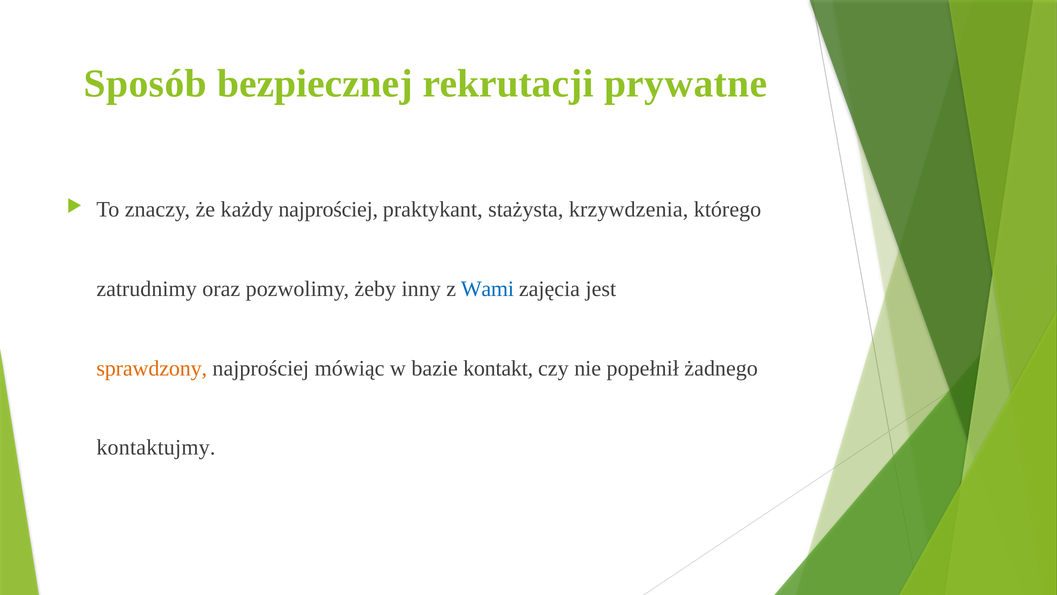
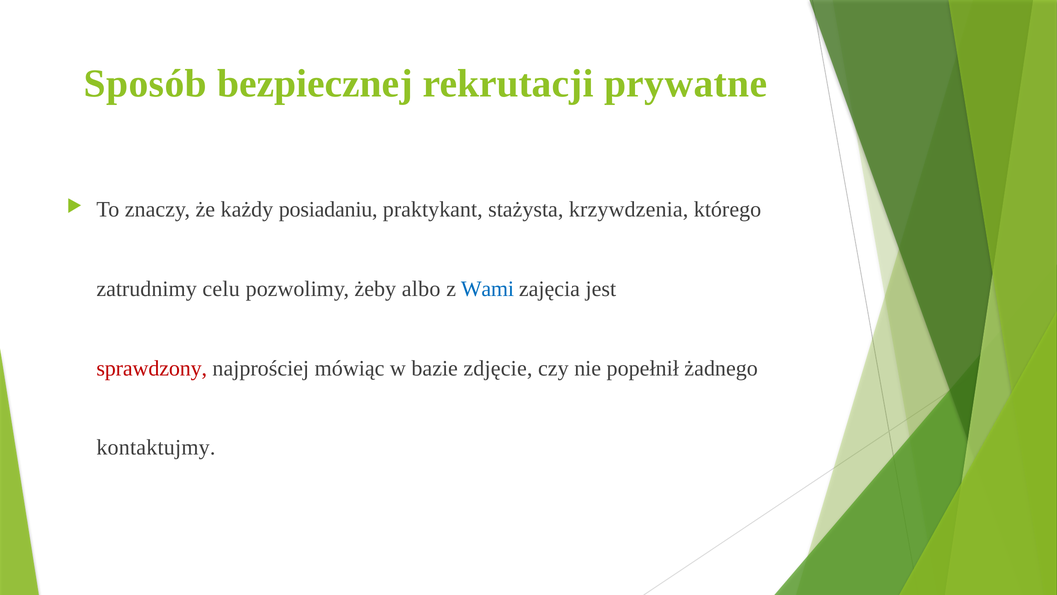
każdy najprościej: najprościej -> posiadaniu (328, 209)
oraz: oraz -> celu (221, 289)
inny: inny -> albo (421, 289)
sprawdzony colour: orange -> red (152, 368)
kontakt: kontakt -> zdjęcie (498, 368)
